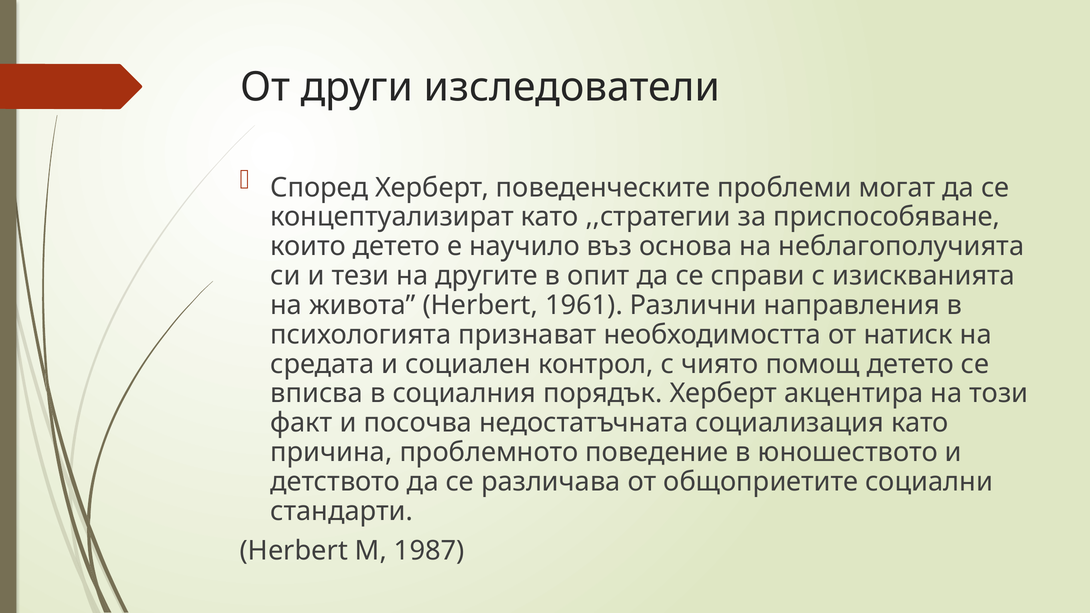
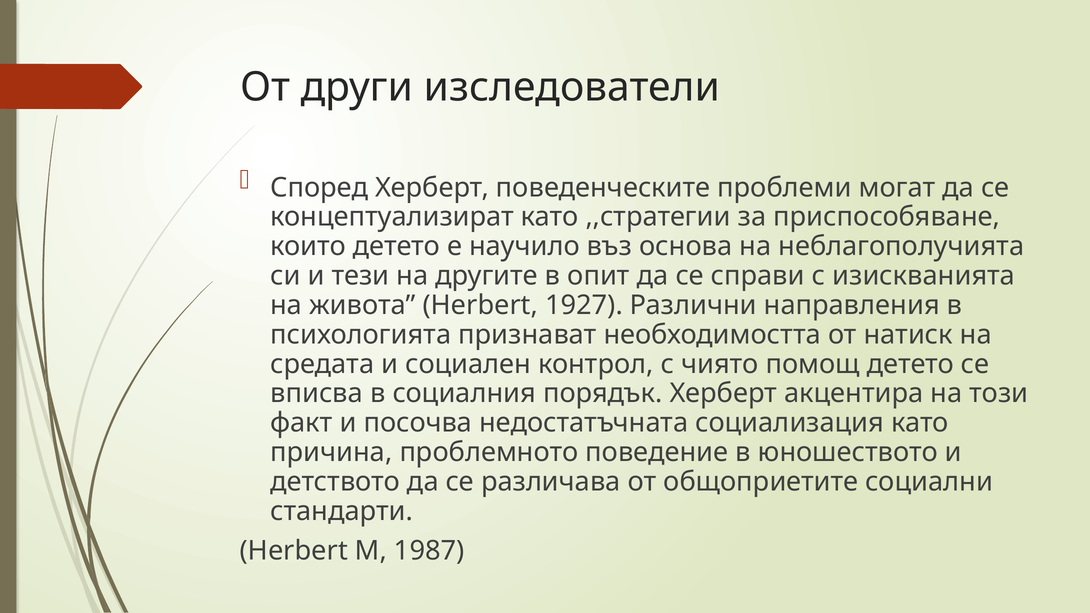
1961: 1961 -> 1927 (584, 305)
